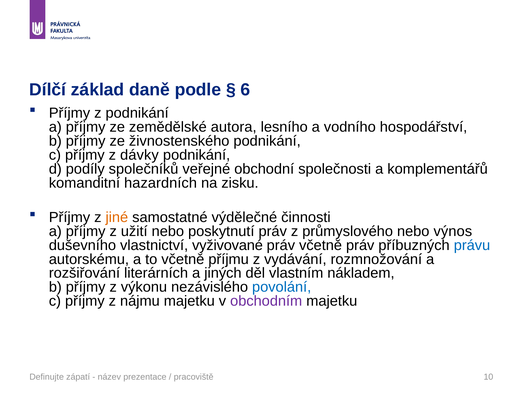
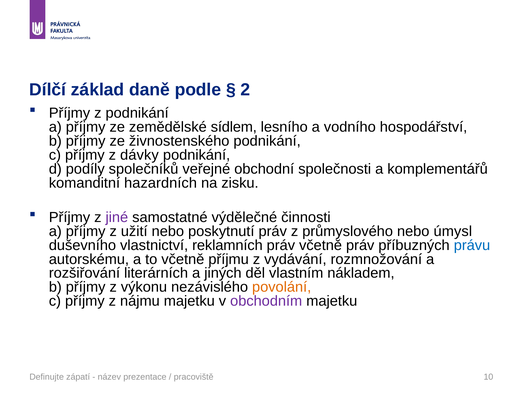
6: 6 -> 2 (245, 90)
autora: autora -> sídlem (234, 127)
jiné colour: orange -> purple (117, 217)
výnos: výnos -> úmysl (453, 231)
vyživované: vyživované -> reklamních (227, 245)
povolání colour: blue -> orange (282, 287)
